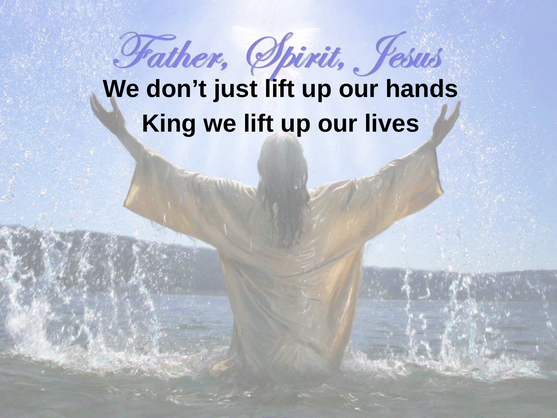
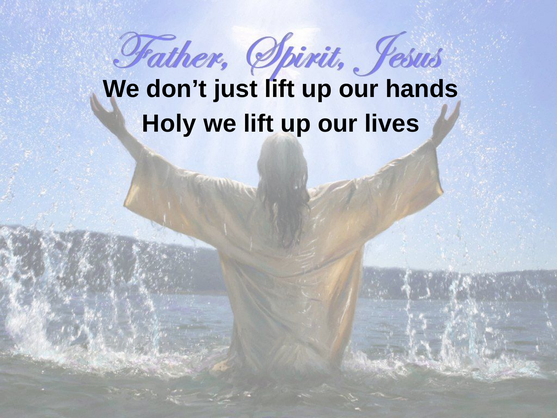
King: King -> Holy (169, 124)
